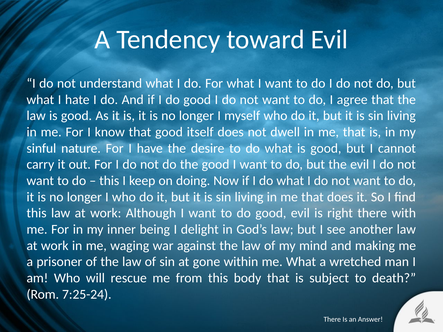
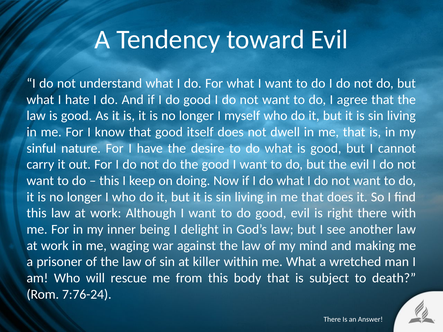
gone: gone -> killer (206, 262)
7:25-24: 7:25-24 -> 7:76-24 (87, 295)
